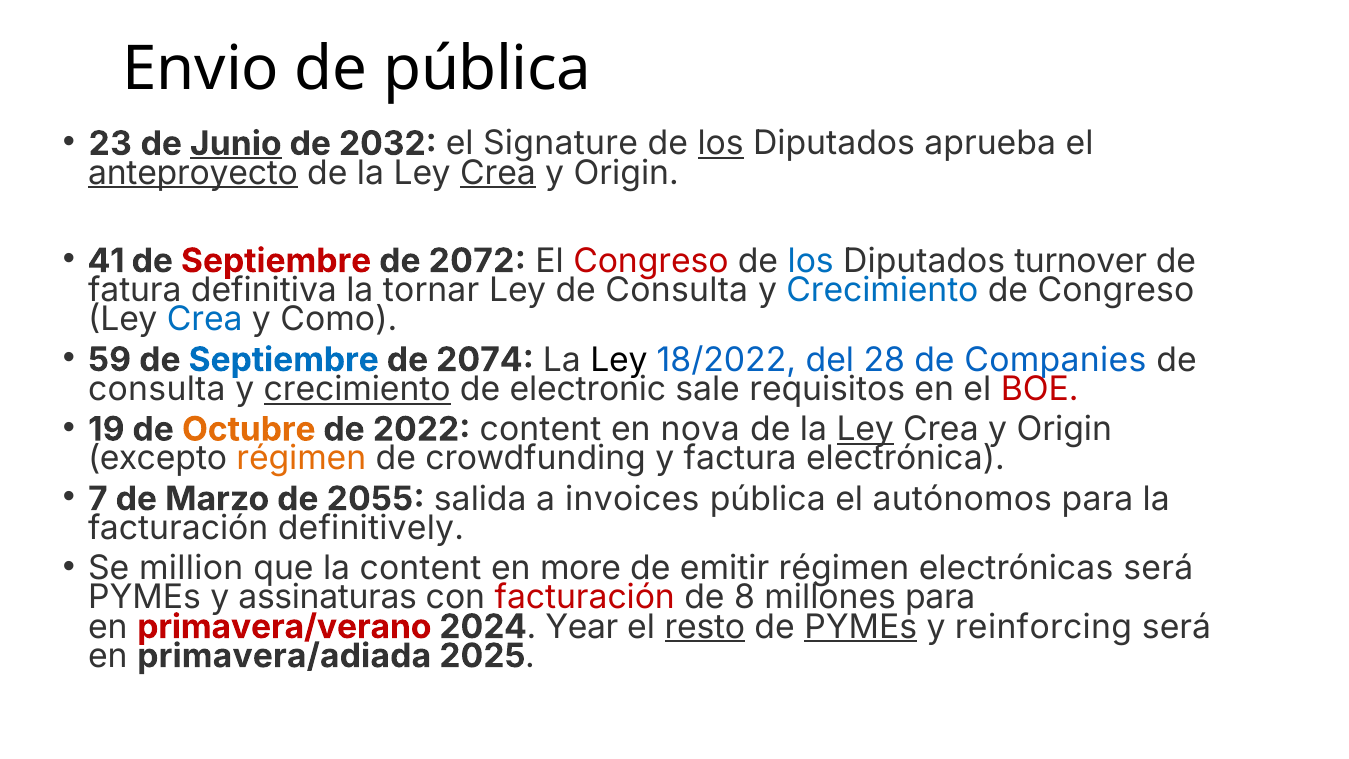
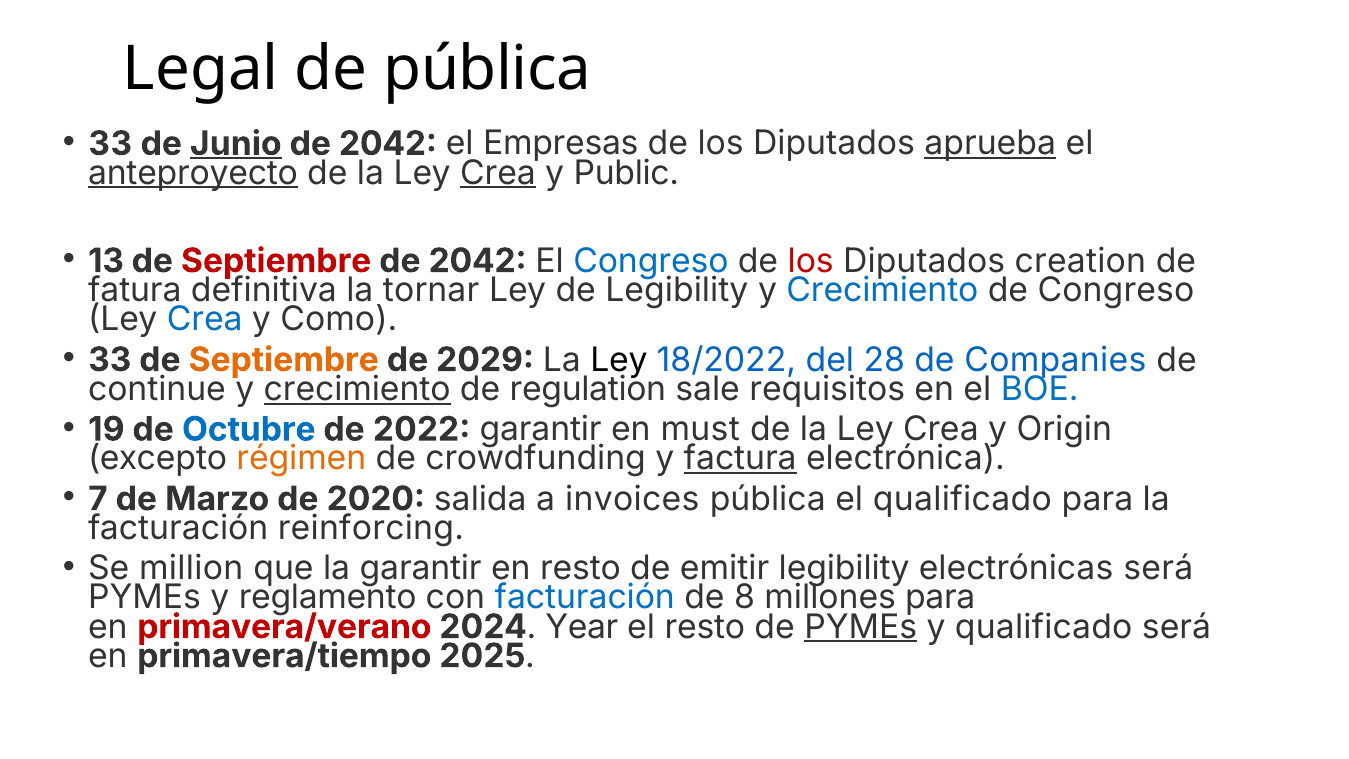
Envio: Envio -> Legal (201, 69)
23: 23 -> 33 (110, 144)
2032: 2032 -> 2042 (388, 144)
Signature: Signature -> Empresas (561, 144)
los underline: present -> none (721, 144)
aprueba underline: none -> present (990, 144)
Origin: Origin -> Public (626, 173)
41: 41 -> 13 (106, 261)
2072: 2072 -> 2042 (478, 261)
Congreso colour: red -> blue (651, 261)
los colour: blue -> red (811, 261)
turnover: turnover -> creation (1080, 261)
Ley de Consulta: Consulta -> Legibility (677, 290)
59: 59 -> 33 (110, 360)
Septiembre colour: blue -> orange (284, 360)
2074: 2074 -> 2029 (485, 360)
consulta: consulta -> continue (157, 389)
electronic: electronic -> regulation (588, 389)
BOE colour: red -> blue (1040, 389)
Octubre colour: orange -> blue (249, 429)
2022 content: content -> garantir (541, 429)
nova: nova -> must (700, 429)
Ley underline: present -> none (865, 429)
factura underline: none -> present (740, 458)
2055: 2055 -> 2020 (376, 499)
el autónomos: autónomos -> qualificado (962, 499)
definitively: definitively -> reinforcing (371, 528)
la content: content -> garantir (421, 568)
en more: more -> resto (580, 568)
emitir régimen: régimen -> legibility (844, 568)
assinaturas: assinaturas -> reglamento (328, 598)
facturación colour: red -> blue (585, 598)
resto underline: present -> none (705, 627)
y reinforcing: reinforcing -> qualificado (1044, 627)
primavera/adiada: primavera/adiada -> primavera/tiempo (284, 656)
